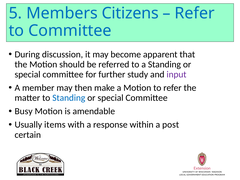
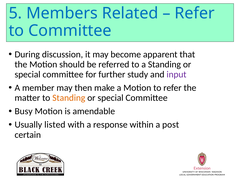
Citizens: Citizens -> Related (130, 13)
Standing colour: blue -> orange (69, 98)
items: items -> listed (55, 125)
